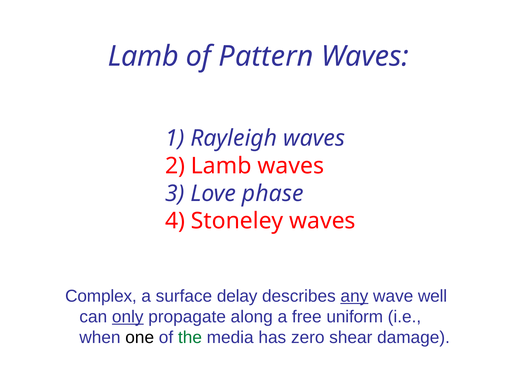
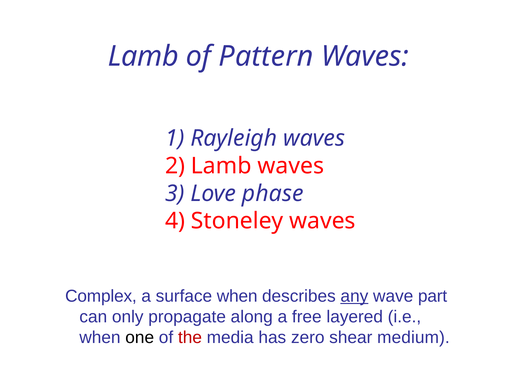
surface delay: delay -> when (237, 296)
well: well -> part (433, 296)
only underline: present -> none (128, 317)
uniform: uniform -> layered (355, 317)
the colour: green -> red (190, 337)
damage: damage -> medium (413, 337)
